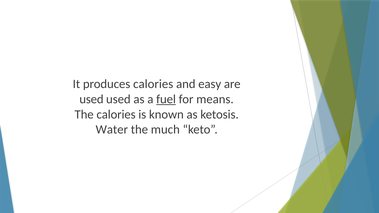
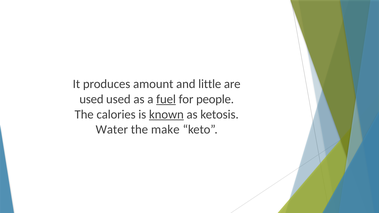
produces calories: calories -> amount (153, 84)
easy: easy -> little (210, 84)
means: means -> people (215, 99)
known underline: none -> present (166, 114)
much: much -> make (165, 130)
